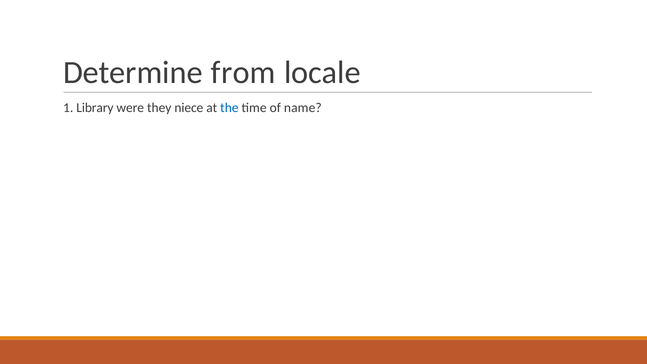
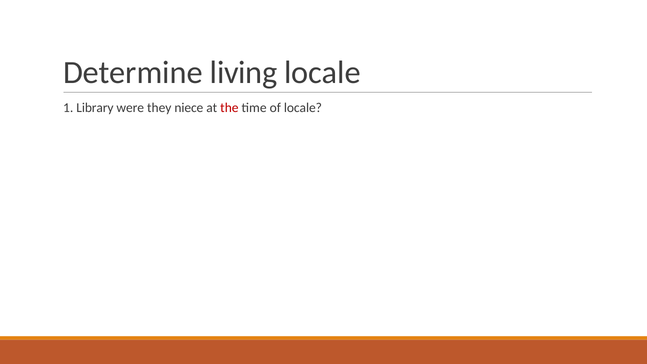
from: from -> living (244, 72)
the colour: blue -> red (229, 108)
of name: name -> locale (303, 108)
